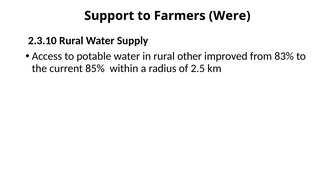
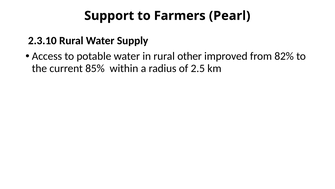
Were: Were -> Pearl (230, 16)
83%: 83% -> 82% (284, 56)
